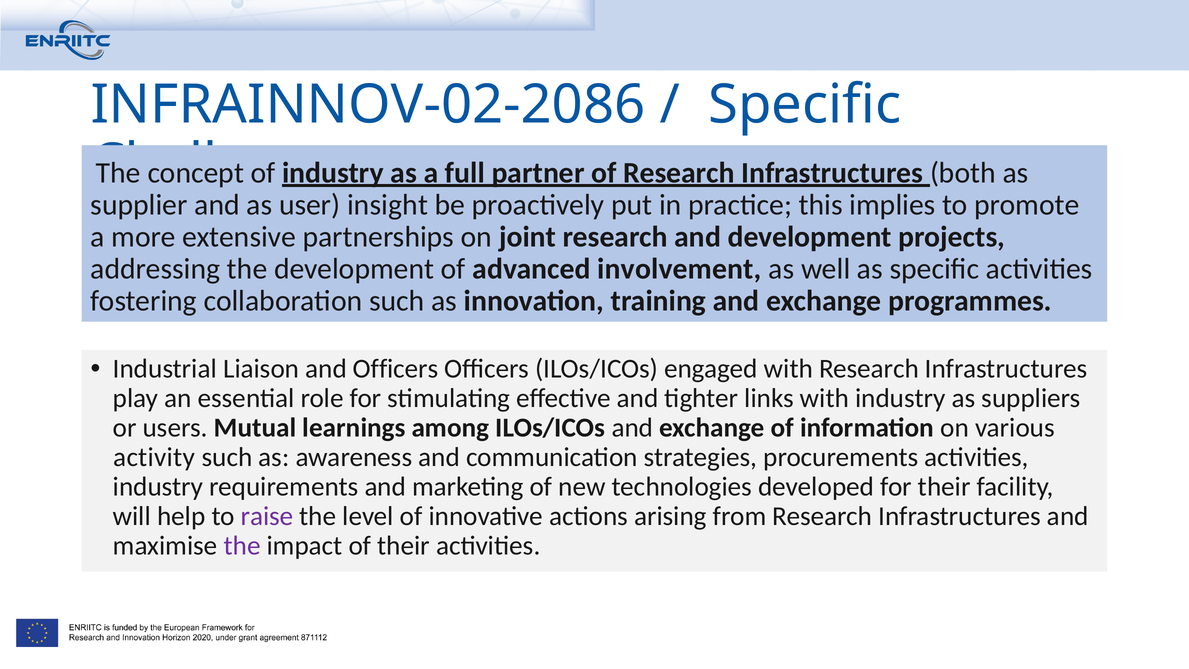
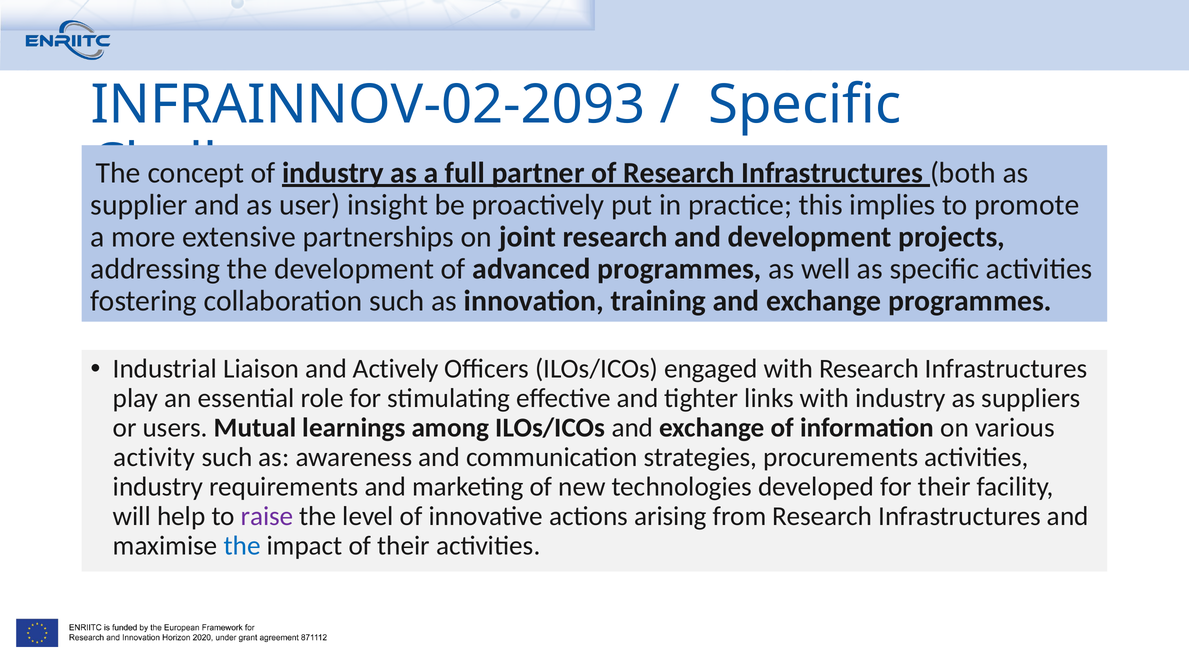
INFRAINNOV-02-2086: INFRAINNOV-02-2086 -> INFRAINNOV-02-2093 (368, 105)
advanced involvement: involvement -> programmes (679, 269)
and Officers: Officers -> Actively (396, 369)
the colour: purple -> blue (242, 545)
